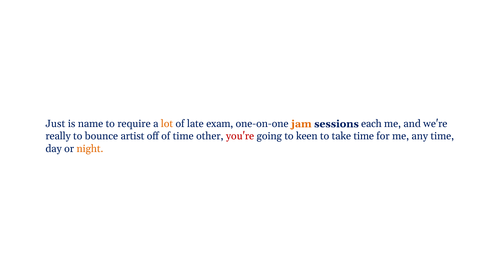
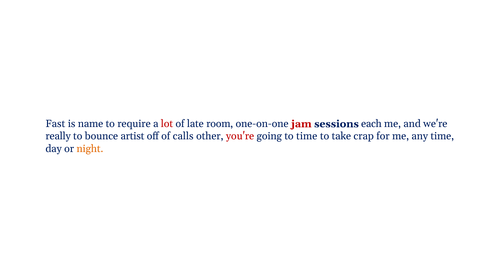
Just: Just -> Fast (55, 124)
lot colour: orange -> red (167, 124)
exam: exam -> room (220, 124)
jam colour: orange -> red (301, 124)
of time: time -> calls (183, 137)
to keen: keen -> time (307, 137)
take time: time -> crap (364, 137)
